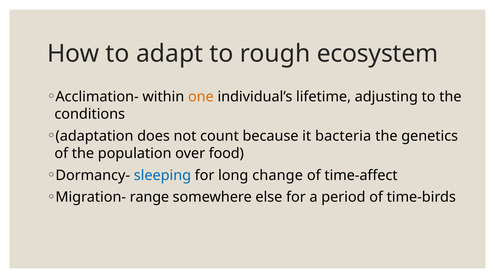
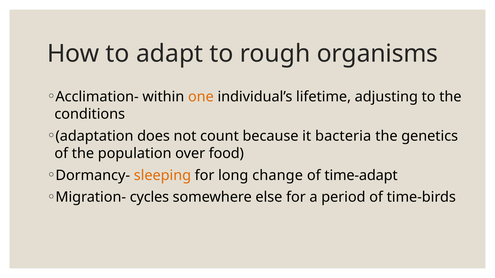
ecosystem: ecosystem -> organisms (378, 54)
sleeping colour: blue -> orange (162, 176)
time-affect: time-affect -> time-adapt (361, 176)
range: range -> cycles (149, 198)
